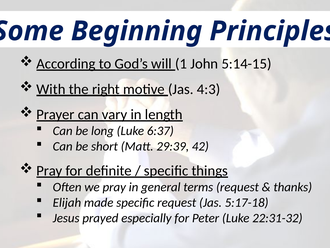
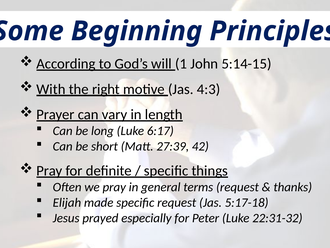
6:37: 6:37 -> 6:17 (160, 131)
29:39: 29:39 -> 27:39 (173, 146)
